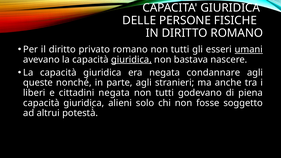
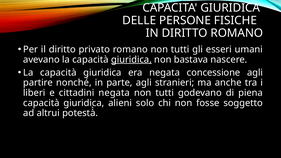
umani underline: present -> none (249, 49)
condannare: condannare -> concessione (214, 73)
queste: queste -> partire (38, 83)
